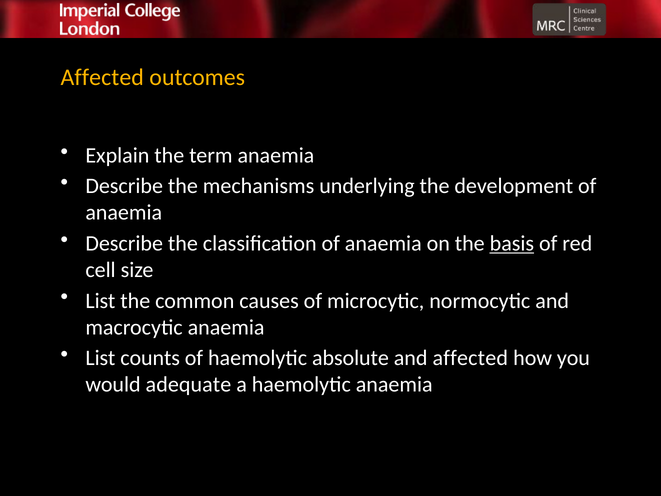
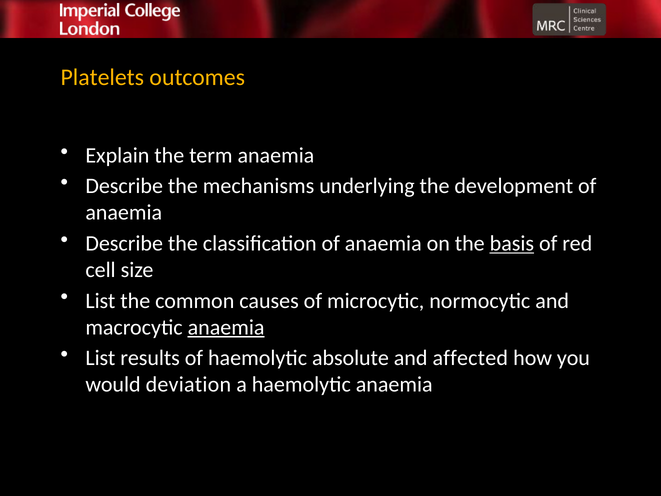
Affected: Affected -> Platelets (102, 78)
anaemia underline: none -> present (226, 327)
counts: counts -> results (150, 358)
adequate: adequate -> deviation (188, 384)
